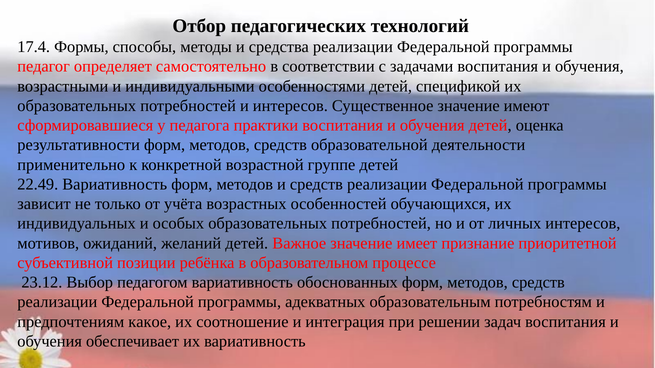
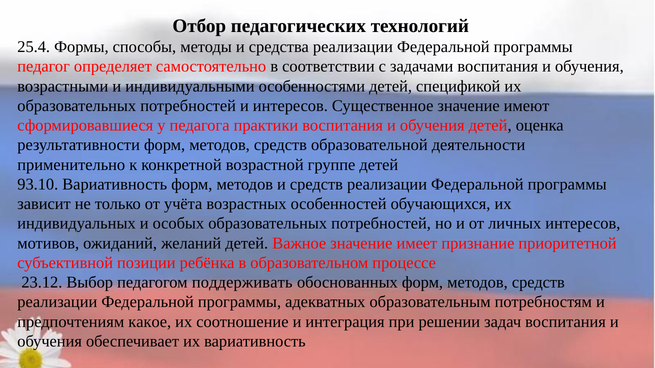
17.4: 17.4 -> 25.4 (34, 47)
22.49: 22.49 -> 93.10 (38, 184)
педагогом вариативность: вариативность -> поддерживать (242, 283)
